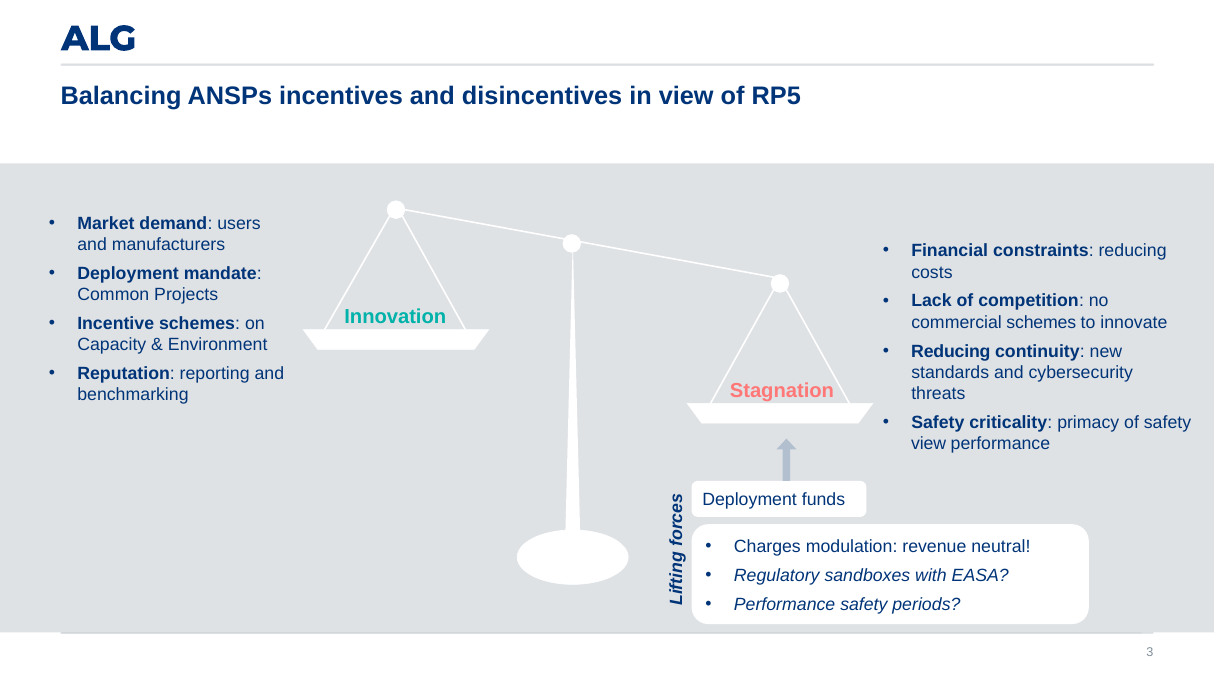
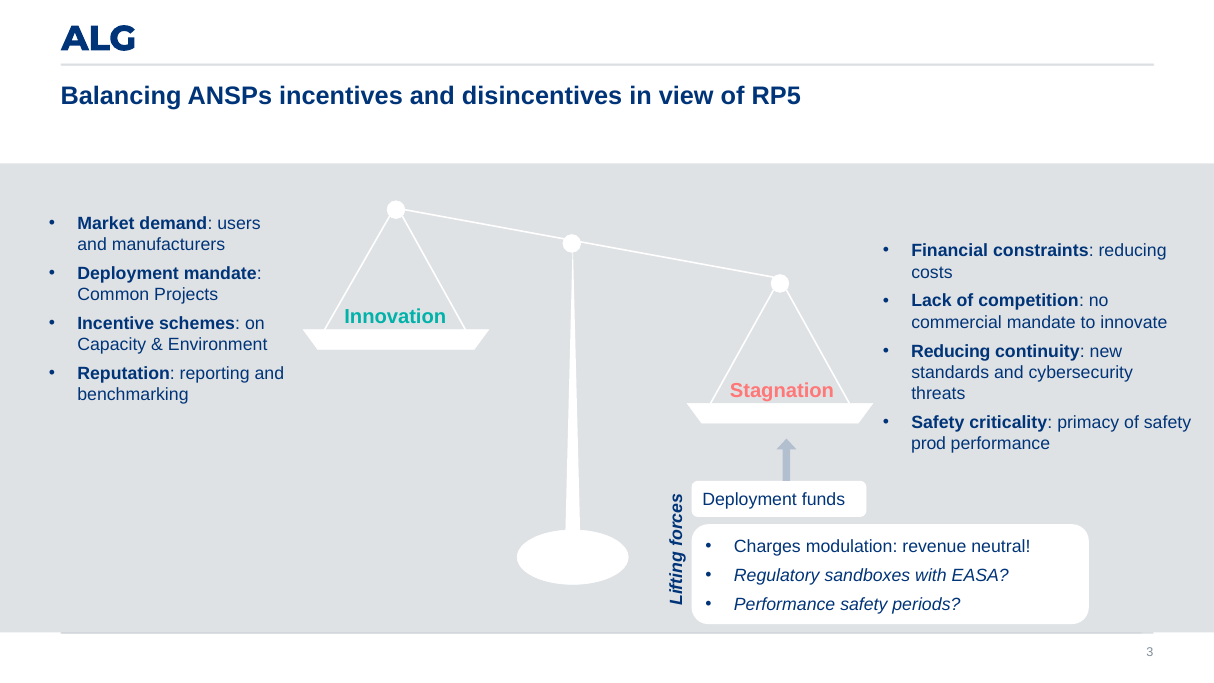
commercial schemes: schemes -> mandate (1041, 322)
view: view -> prod (929, 444)
